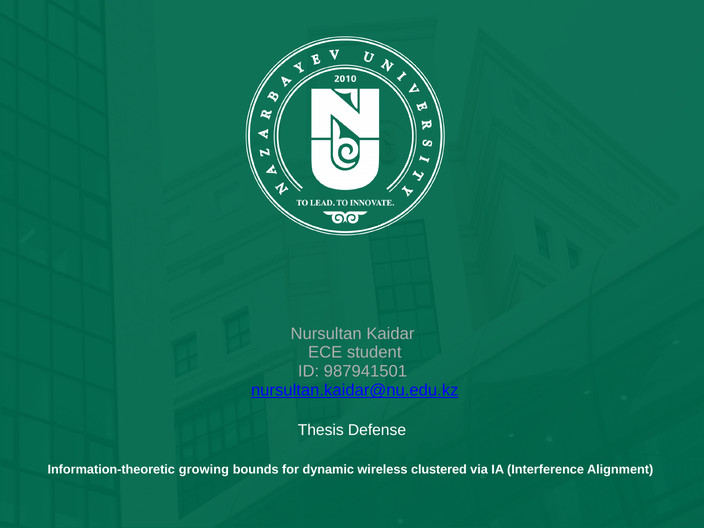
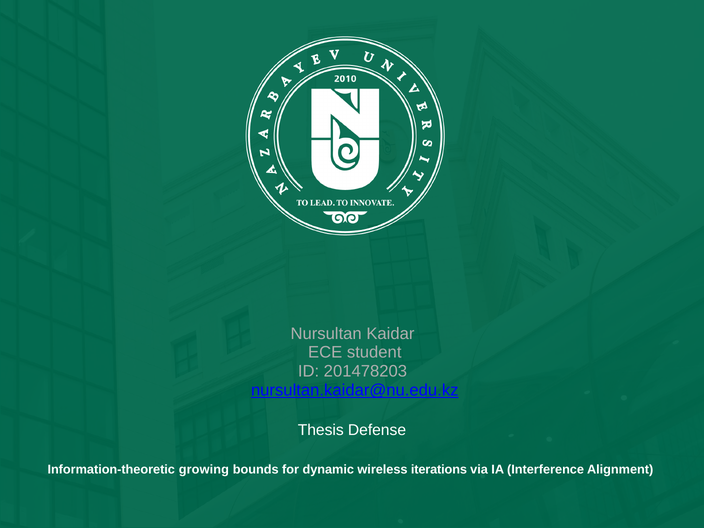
987941501: 987941501 -> 201478203 (365, 371)
clustered: clustered -> iterations (439, 470)
